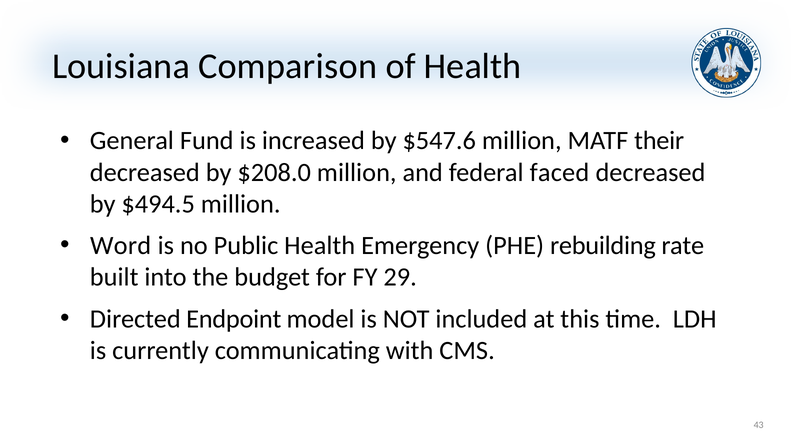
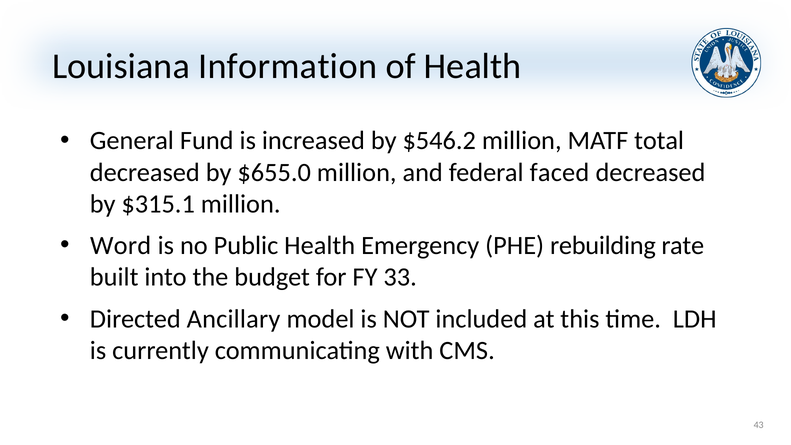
Comparison: Comparison -> Information (288, 66)
$547.6: $547.6 -> $546.2 (439, 141)
their: their -> total (659, 141)
$208.0: $208.0 -> $655.0 (274, 172)
$494.5: $494.5 -> $315.1 (158, 204)
29: 29 -> 33 (400, 277)
Endpoint: Endpoint -> Ancillary (234, 319)
